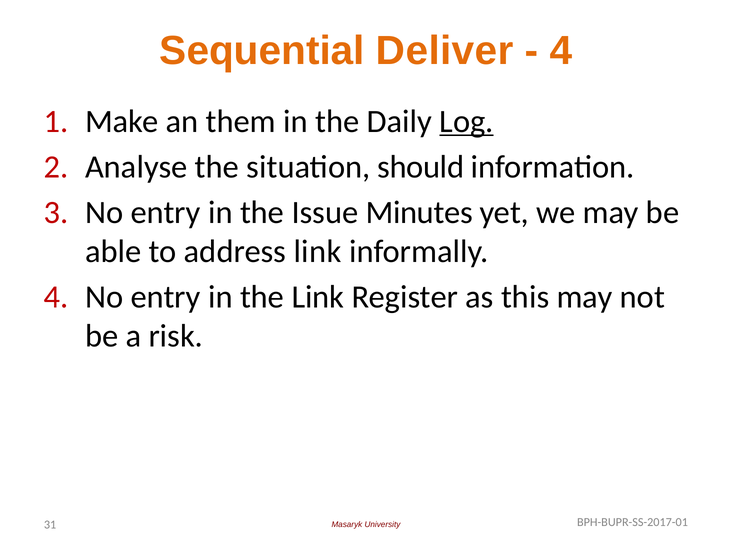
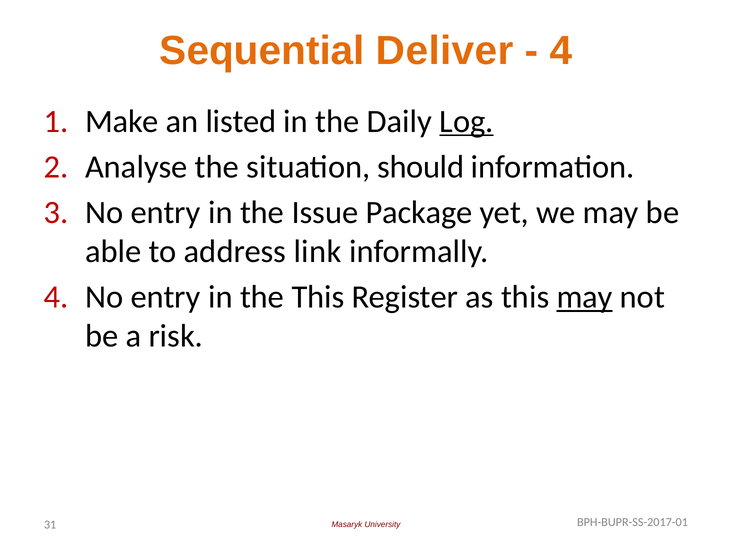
them: them -> listed (241, 121)
Minutes: Minutes -> Package (419, 212)
the Link: Link -> This (318, 297)
may underline: none -> present (585, 297)
